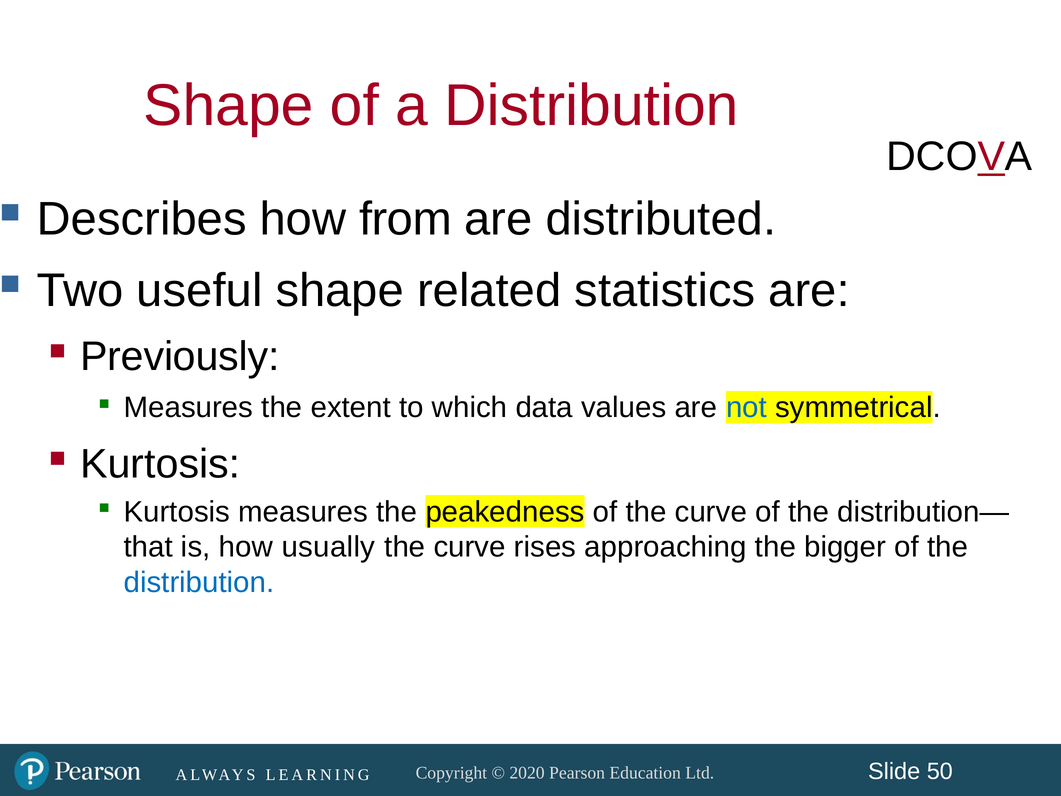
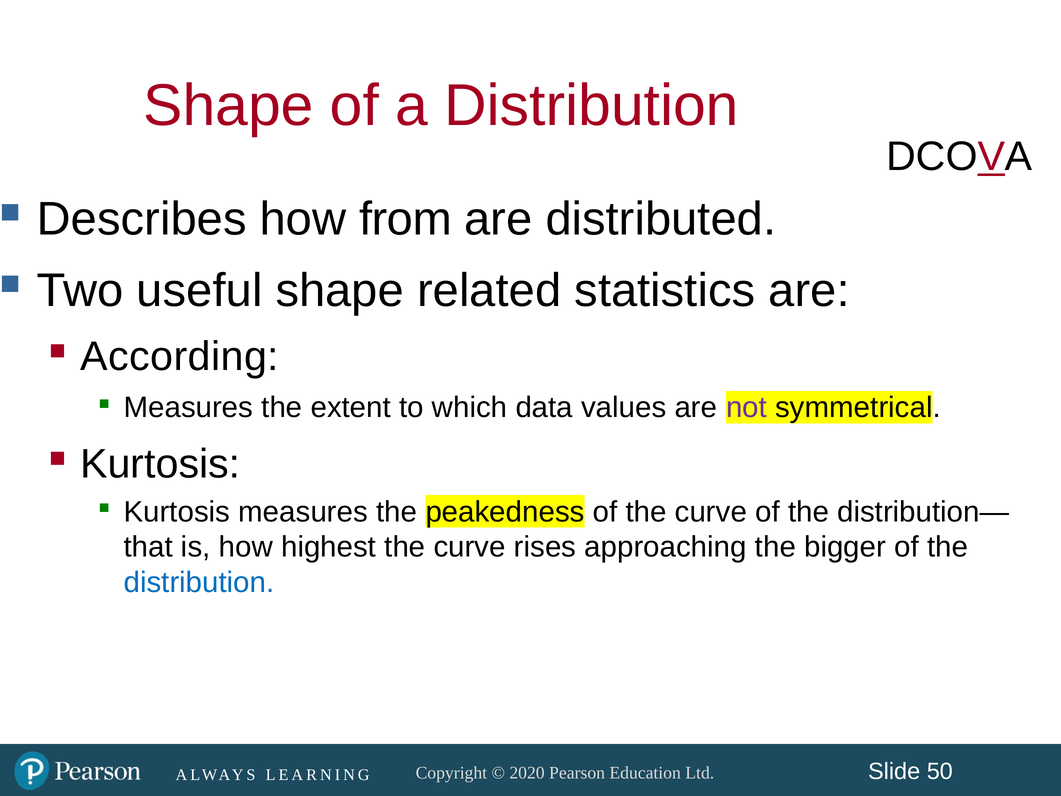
Previously: Previously -> According (180, 357)
not colour: blue -> purple (746, 408)
usually: usually -> highest (329, 547)
